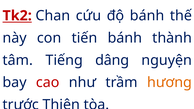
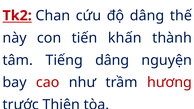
độ bánh: bánh -> dâng (147, 16)
tiến bánh: bánh -> khấn (125, 38)
hương colour: orange -> red (169, 83)
